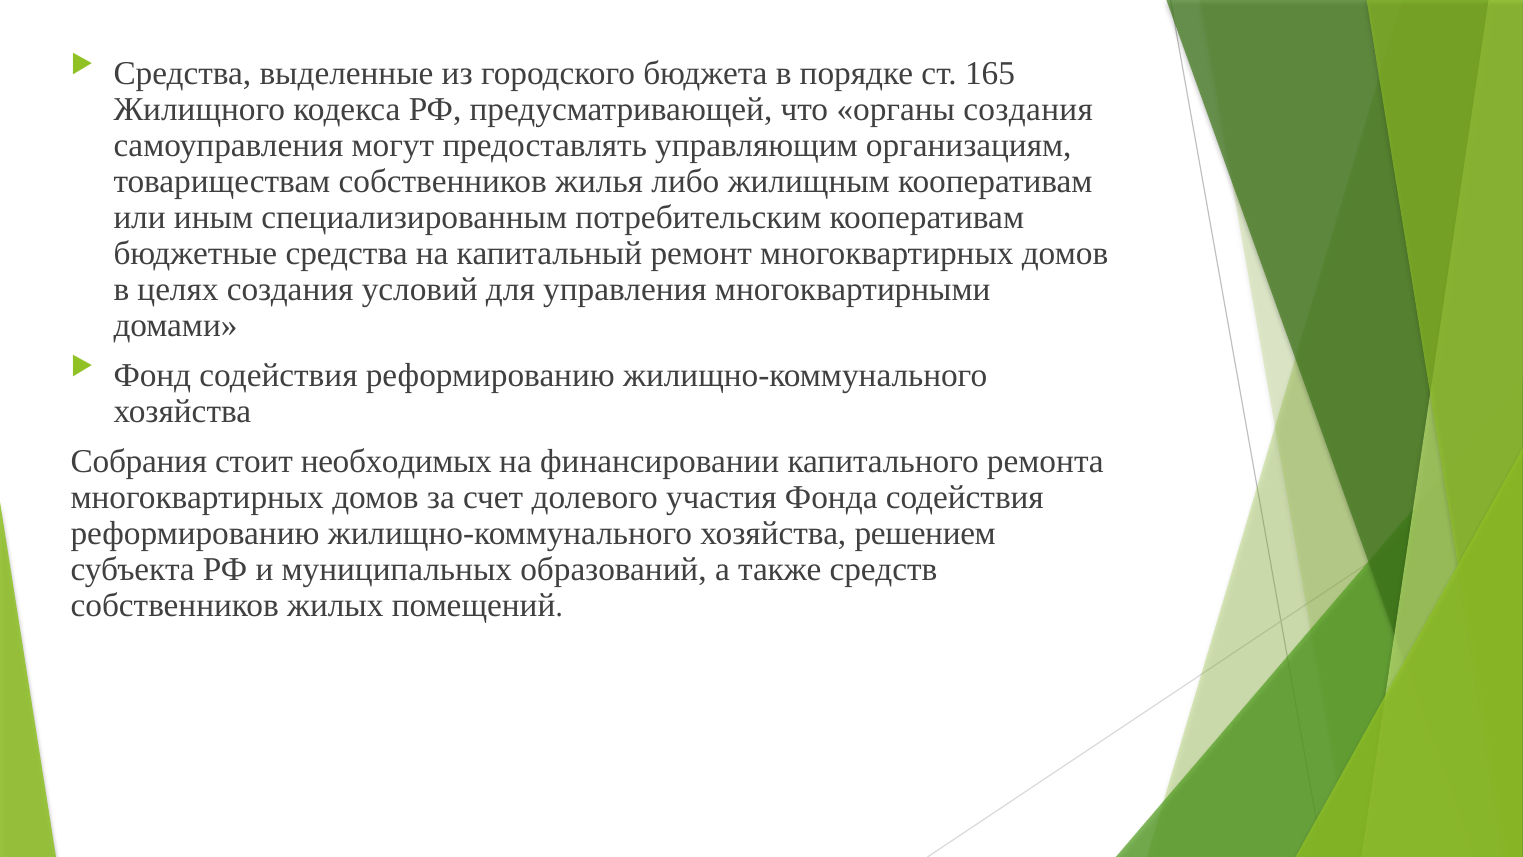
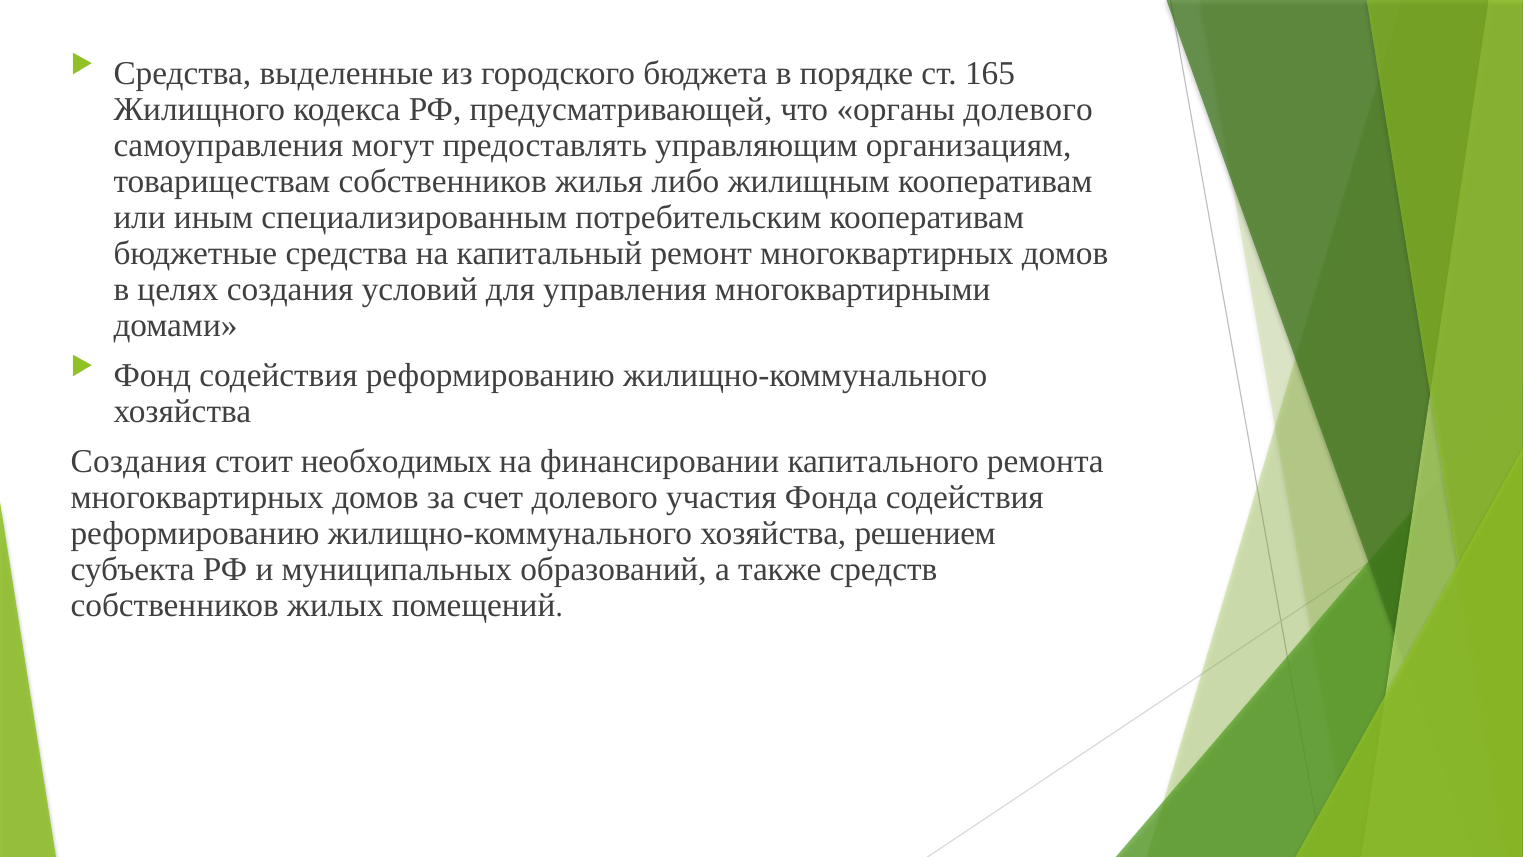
органы создания: создания -> долевого (1028, 109)
Собрания: Собрания -> Создания (139, 461)
